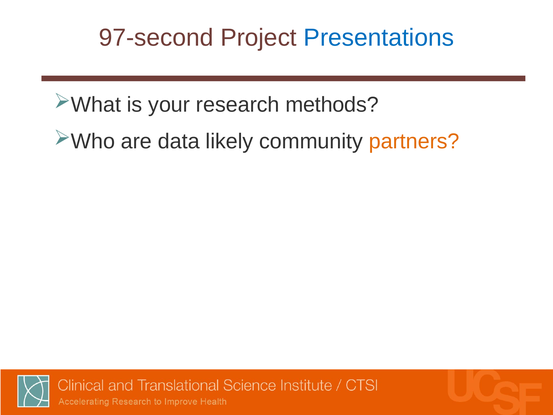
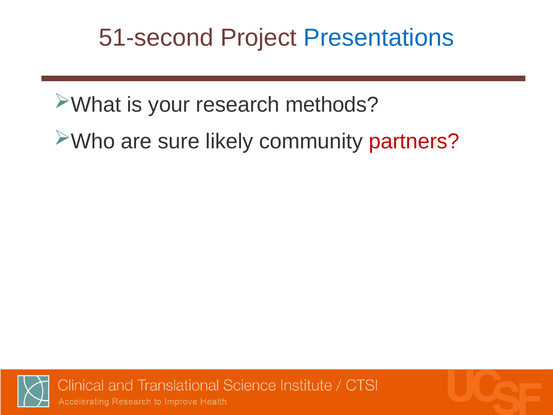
97-second: 97-second -> 51-second (156, 38)
data: data -> sure (179, 141)
partners colour: orange -> red (414, 141)
